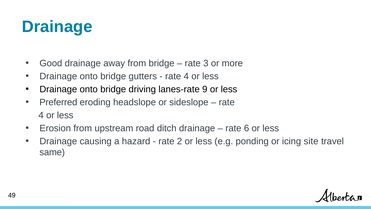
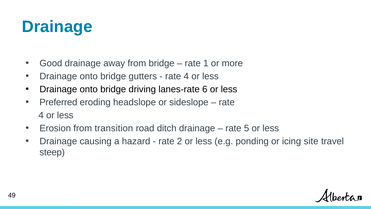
3: 3 -> 1 (206, 63)
9: 9 -> 6 (205, 89)
upstream: upstream -> transition (114, 128)
6: 6 -> 5 (247, 128)
same: same -> steep (52, 152)
